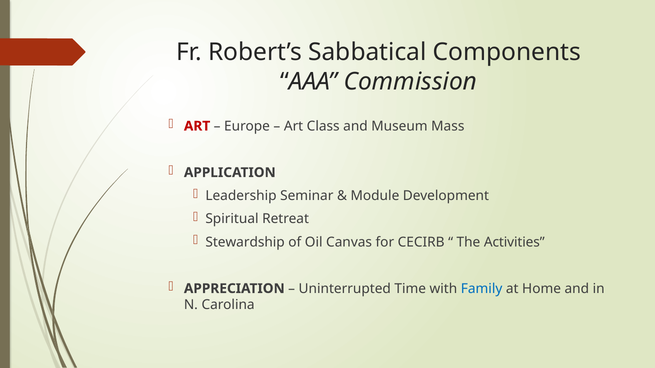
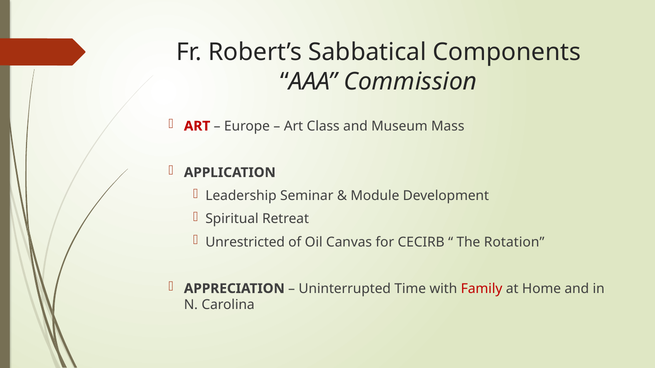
Stewardship: Stewardship -> Unrestricted (245, 242)
Activities: Activities -> Rotation (514, 242)
Family colour: blue -> red (482, 289)
